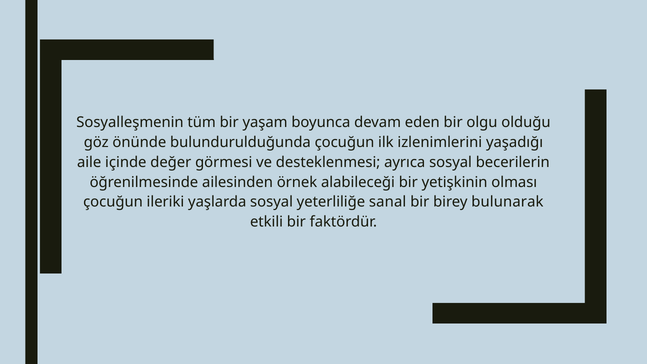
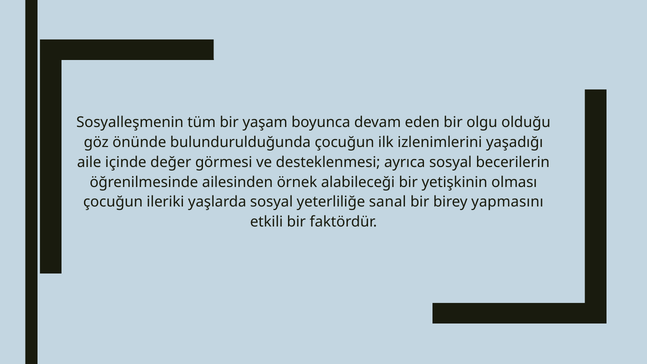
bulunarak: bulunarak -> yapmasını (507, 202)
